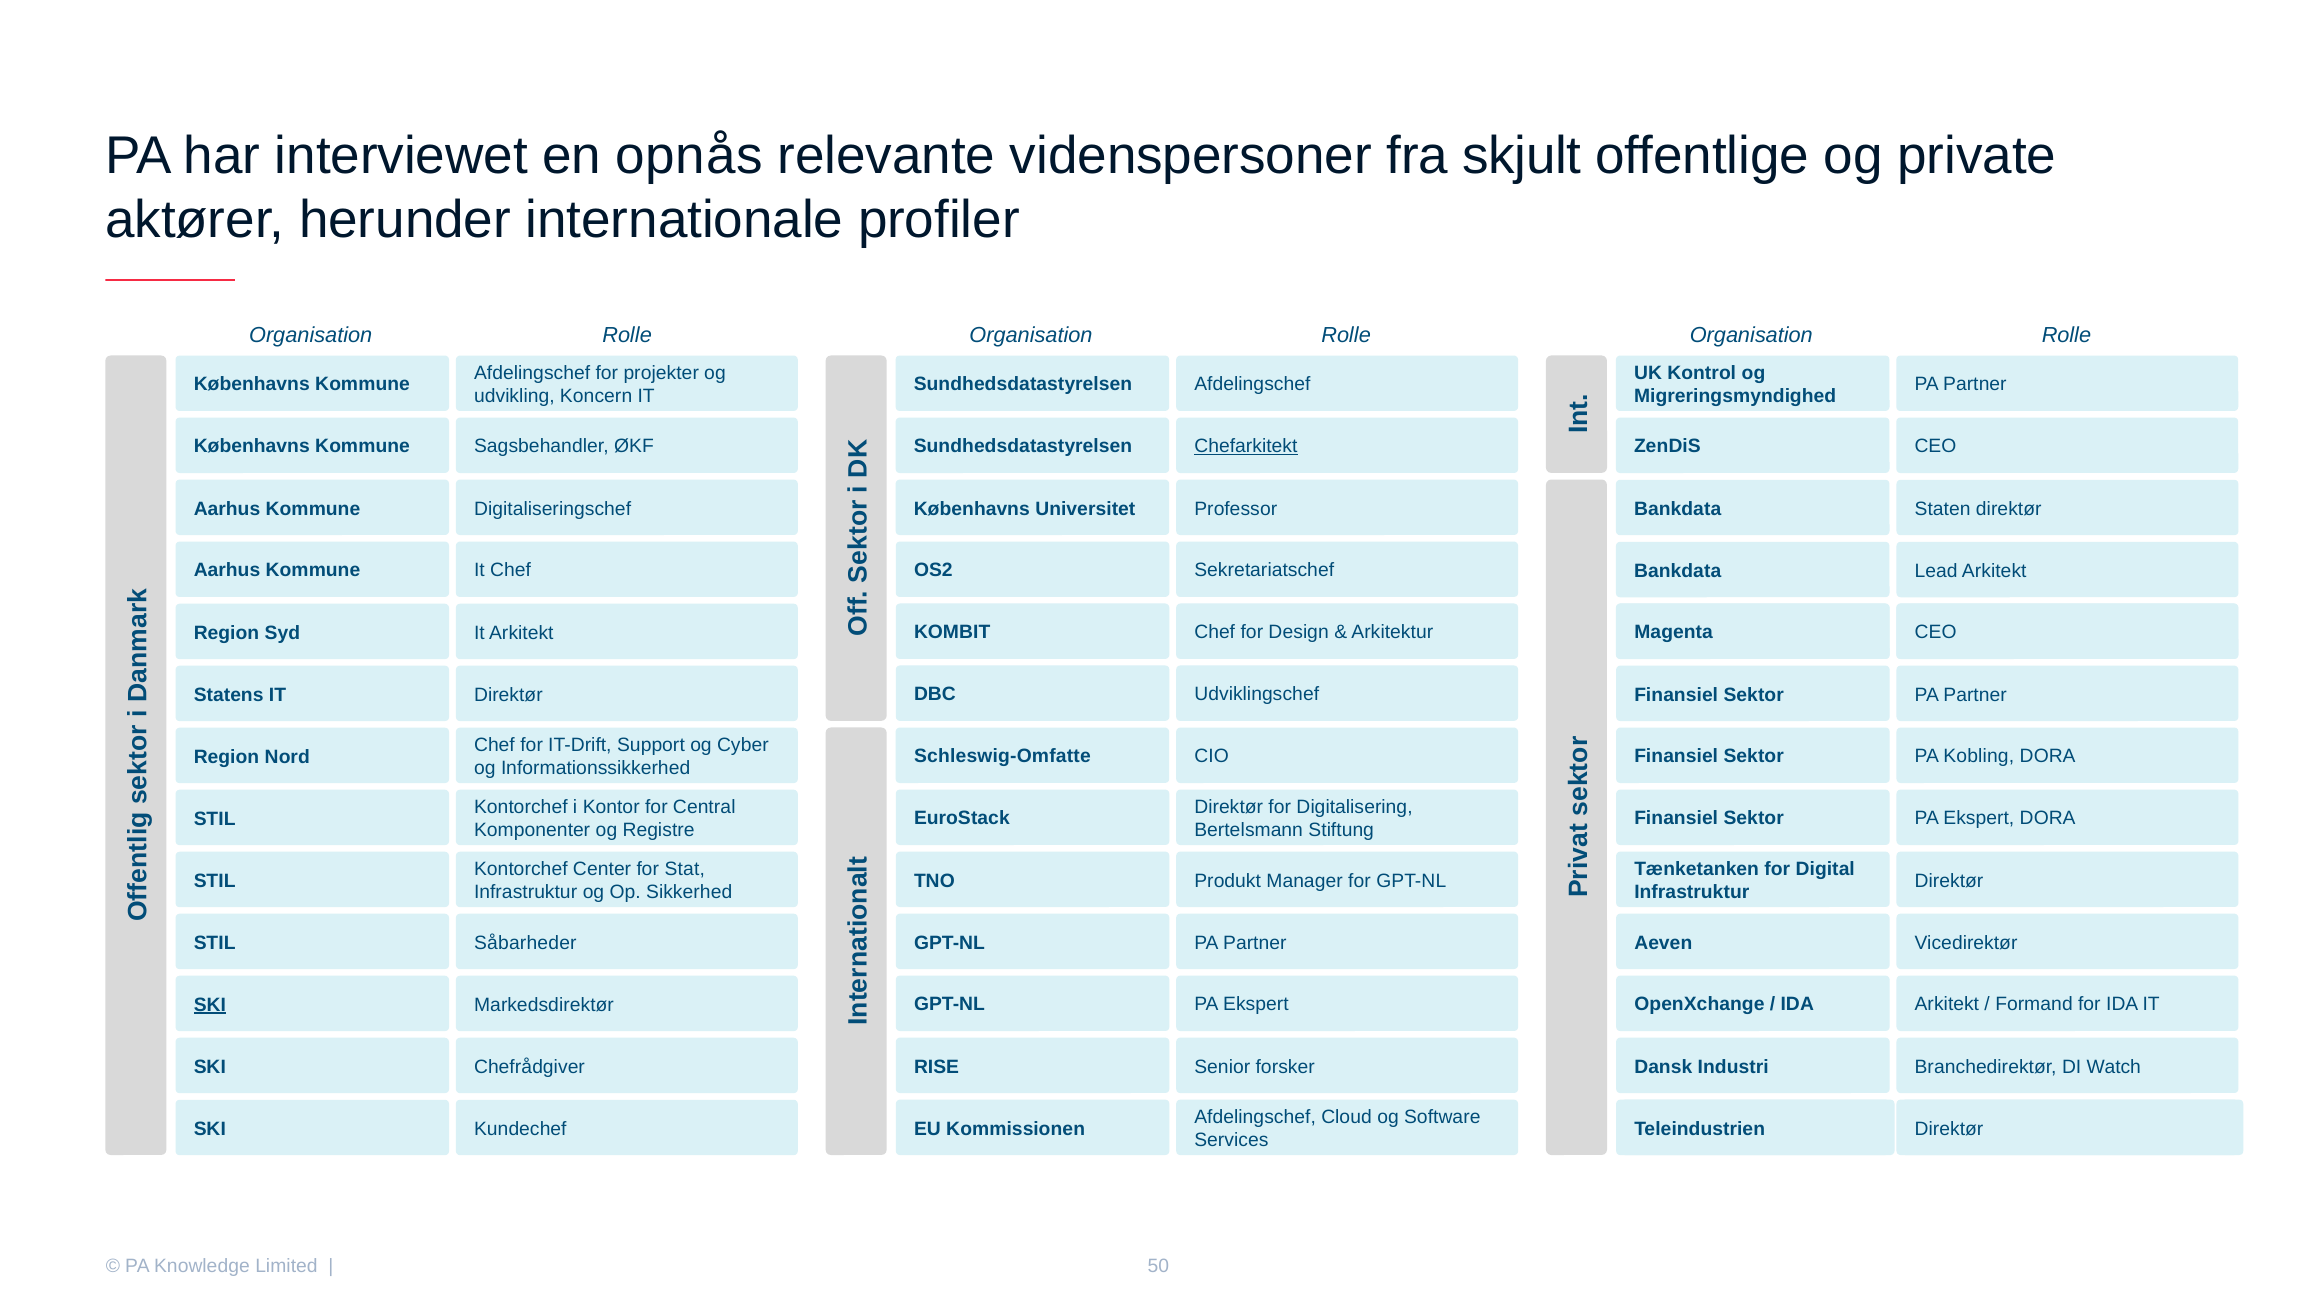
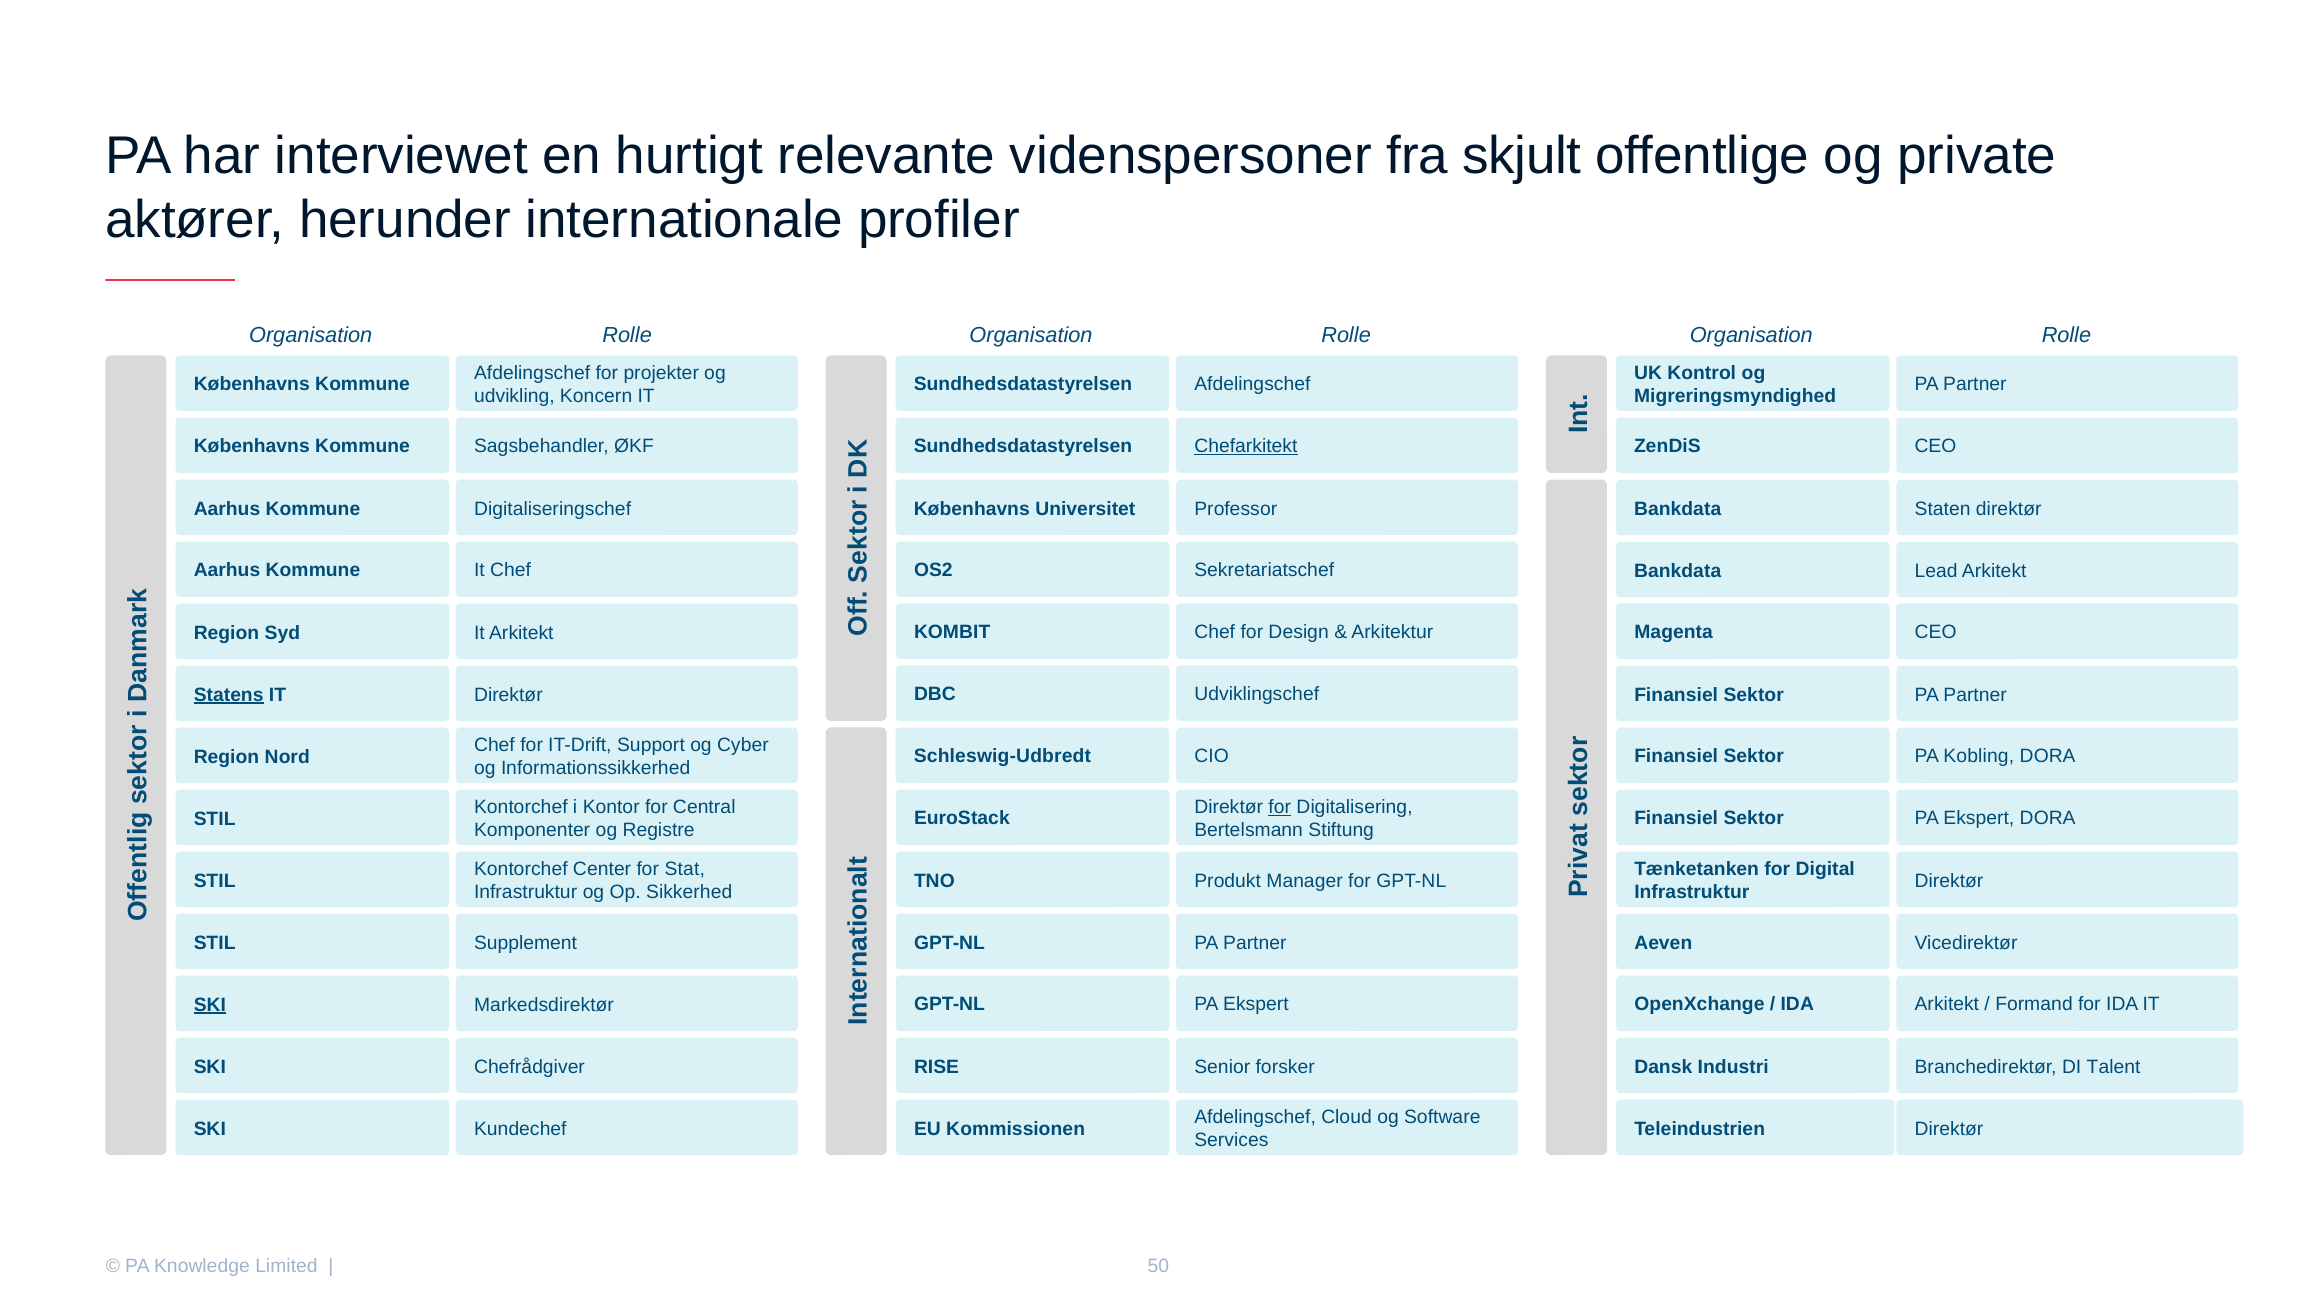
opnås: opnås -> hurtigt (690, 156)
Statens underline: none -> present (229, 695)
Schleswig-Omfatte: Schleswig-Omfatte -> Schleswig-Udbredt (1002, 757)
for underline: none -> present (1280, 807)
Såbarheder: Såbarheder -> Supplement (525, 943)
Watch: Watch -> Talent (2114, 1067)
